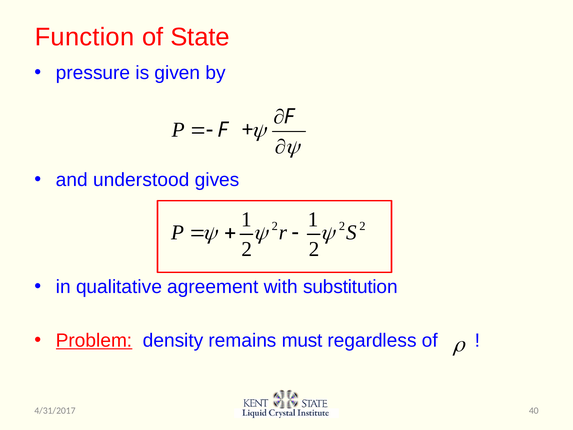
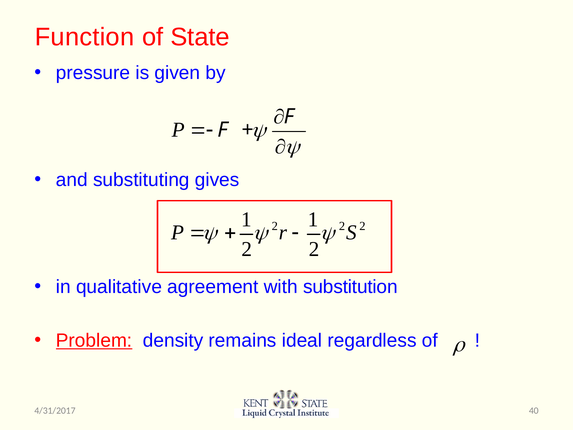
understood: understood -> substituting (141, 180)
must: must -> ideal (302, 340)
